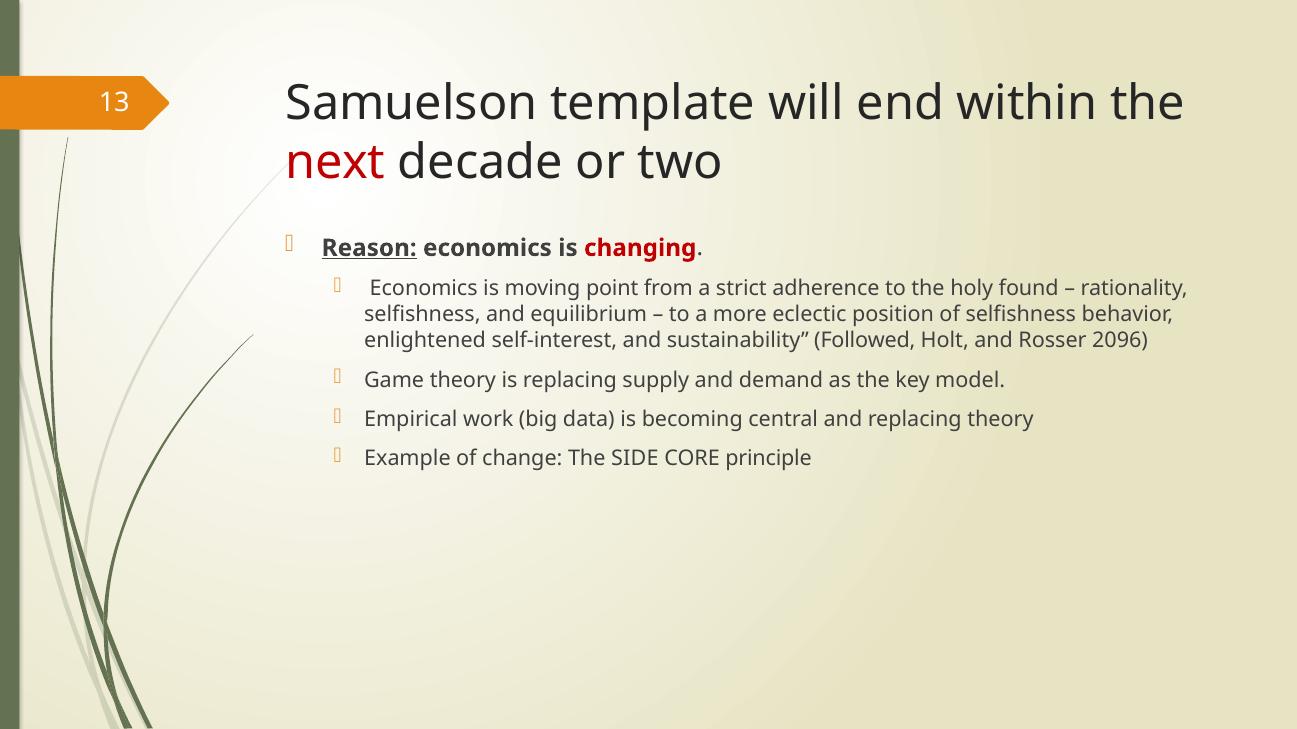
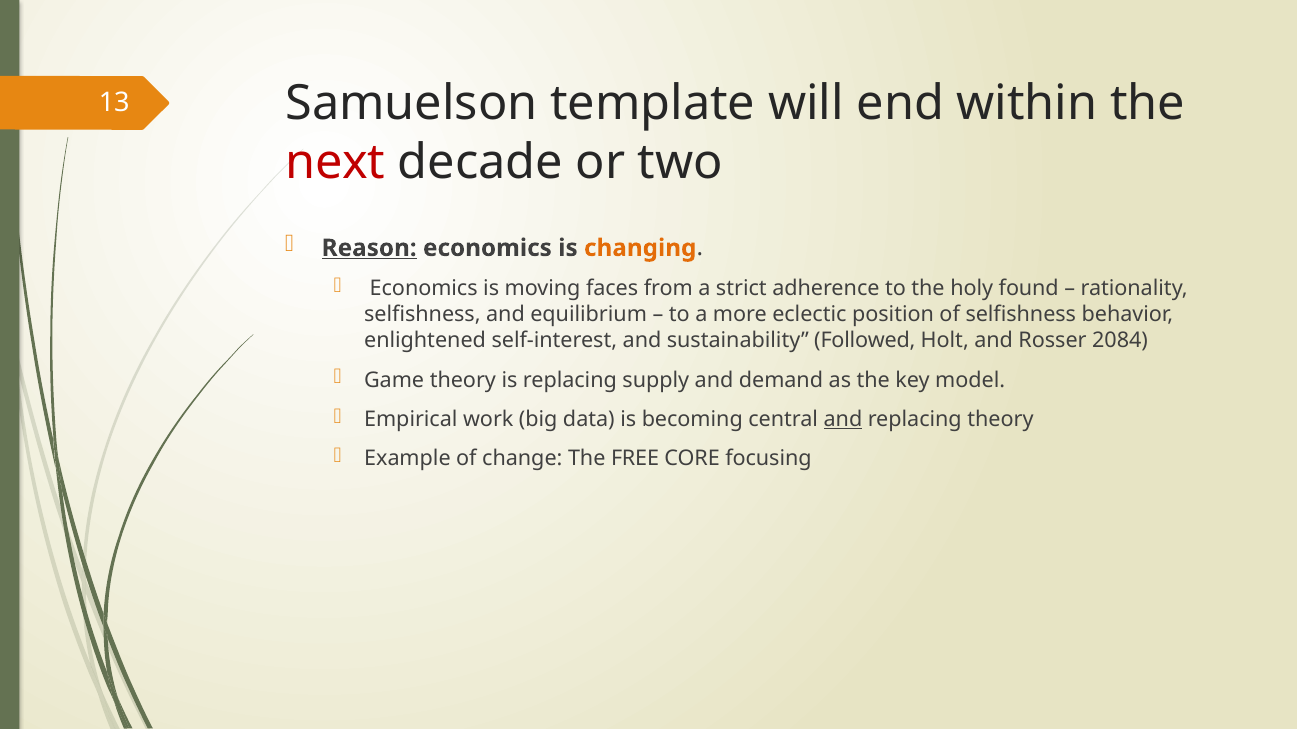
changing colour: red -> orange (640, 248)
point: point -> faces (612, 289)
2096: 2096 -> 2084 (1120, 341)
and underline: none -> present (843, 420)
SIDE: SIDE -> FREE (635, 459)
principle: principle -> focusing (768, 459)
